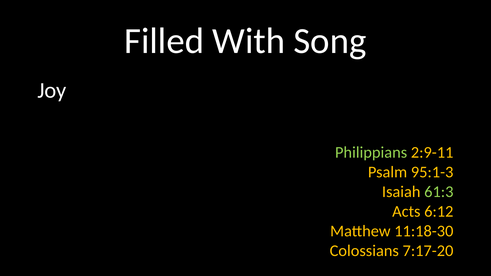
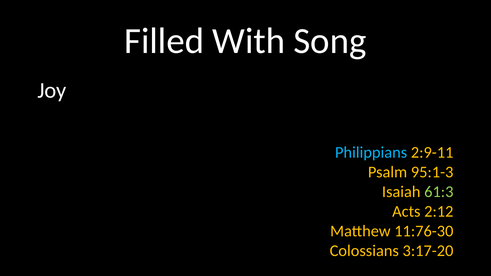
Philippians colour: light green -> light blue (371, 153)
6:12: 6:12 -> 2:12 (439, 212)
11:18-30: 11:18-30 -> 11:76-30 (424, 231)
7:17-20: 7:17-20 -> 3:17-20 (428, 251)
